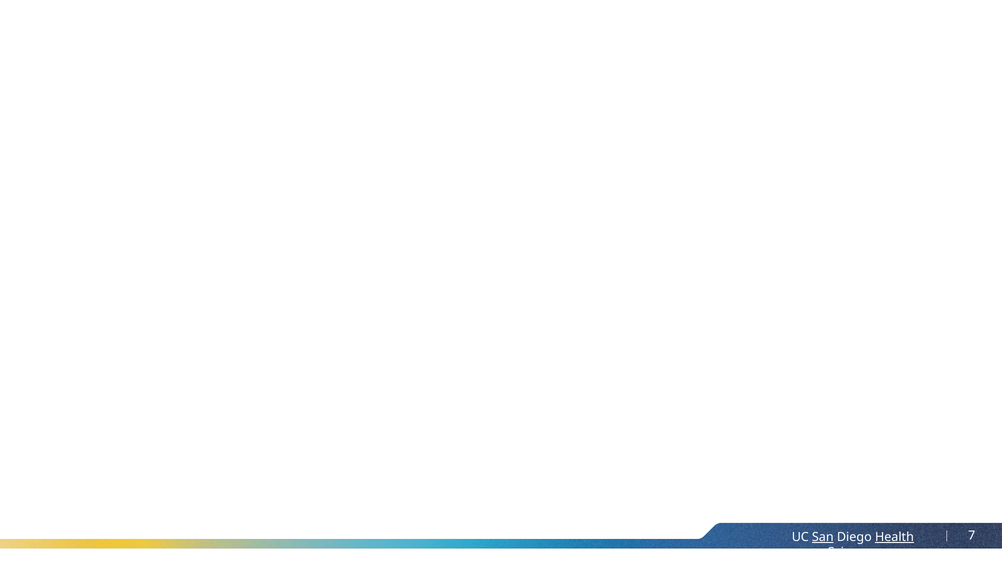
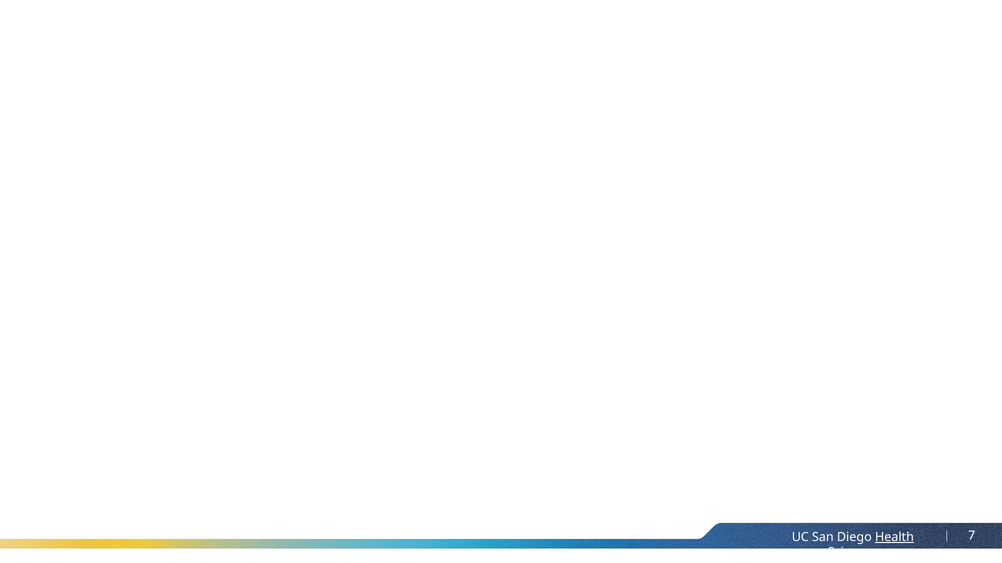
San underline: present -> none (823, 538)
